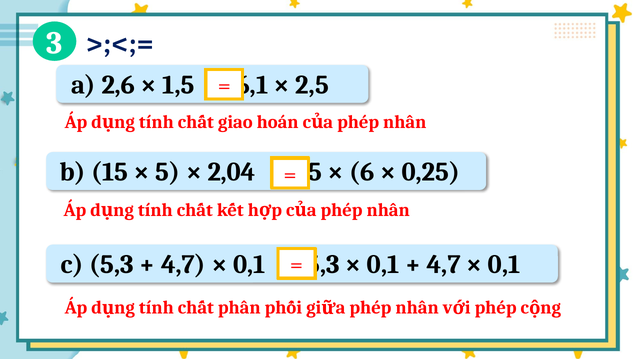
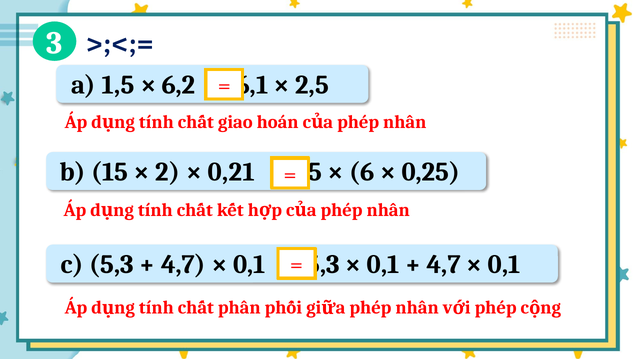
2,6: 2,6 -> 1,5 (118, 85)
1,5: 1,5 -> 6,2 (179, 85)
5: 5 -> 2 (168, 172)
2,04: 2,04 -> 0,21 (231, 172)
